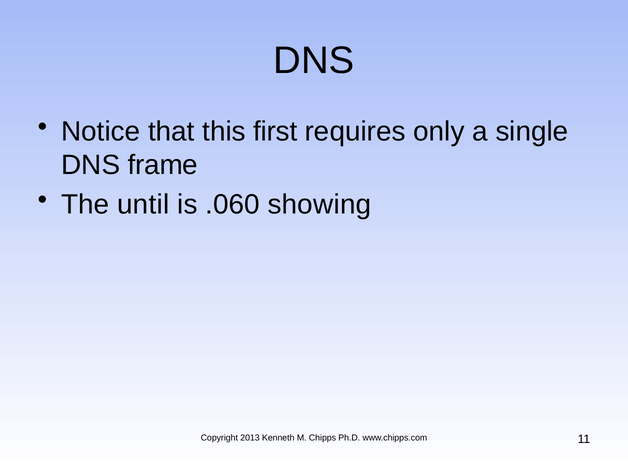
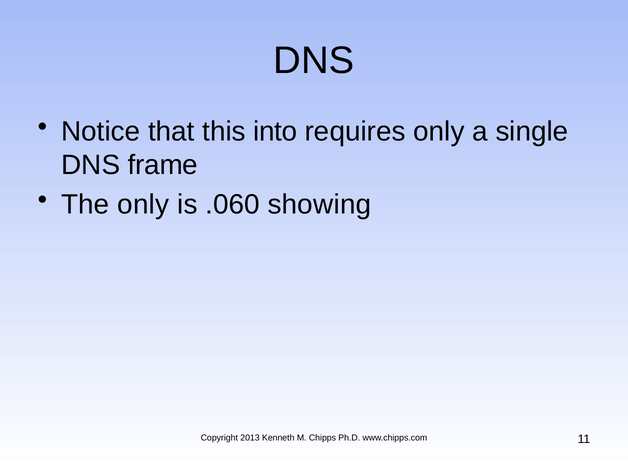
first: first -> into (275, 132)
The until: until -> only (143, 204)
